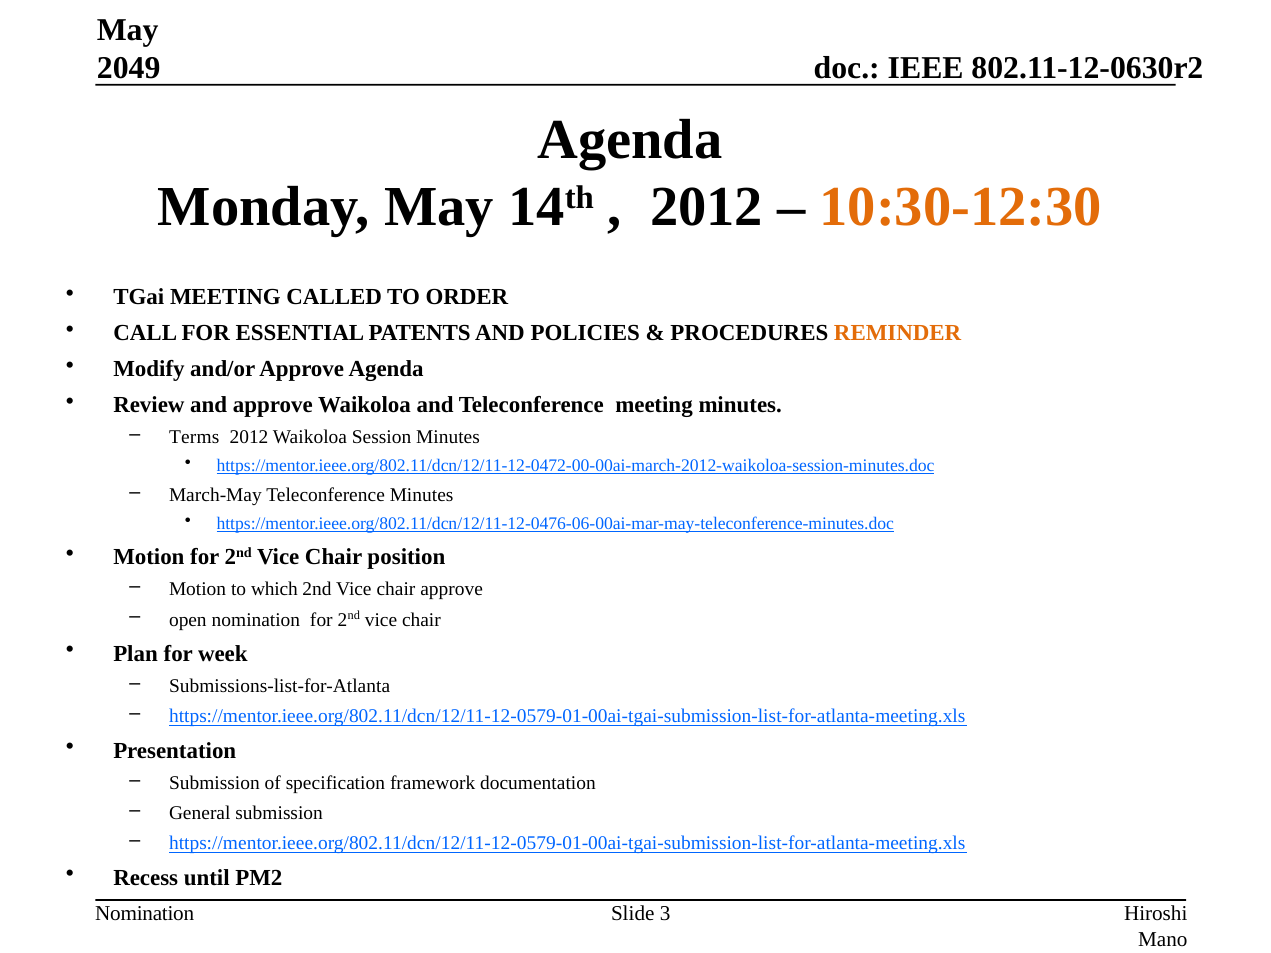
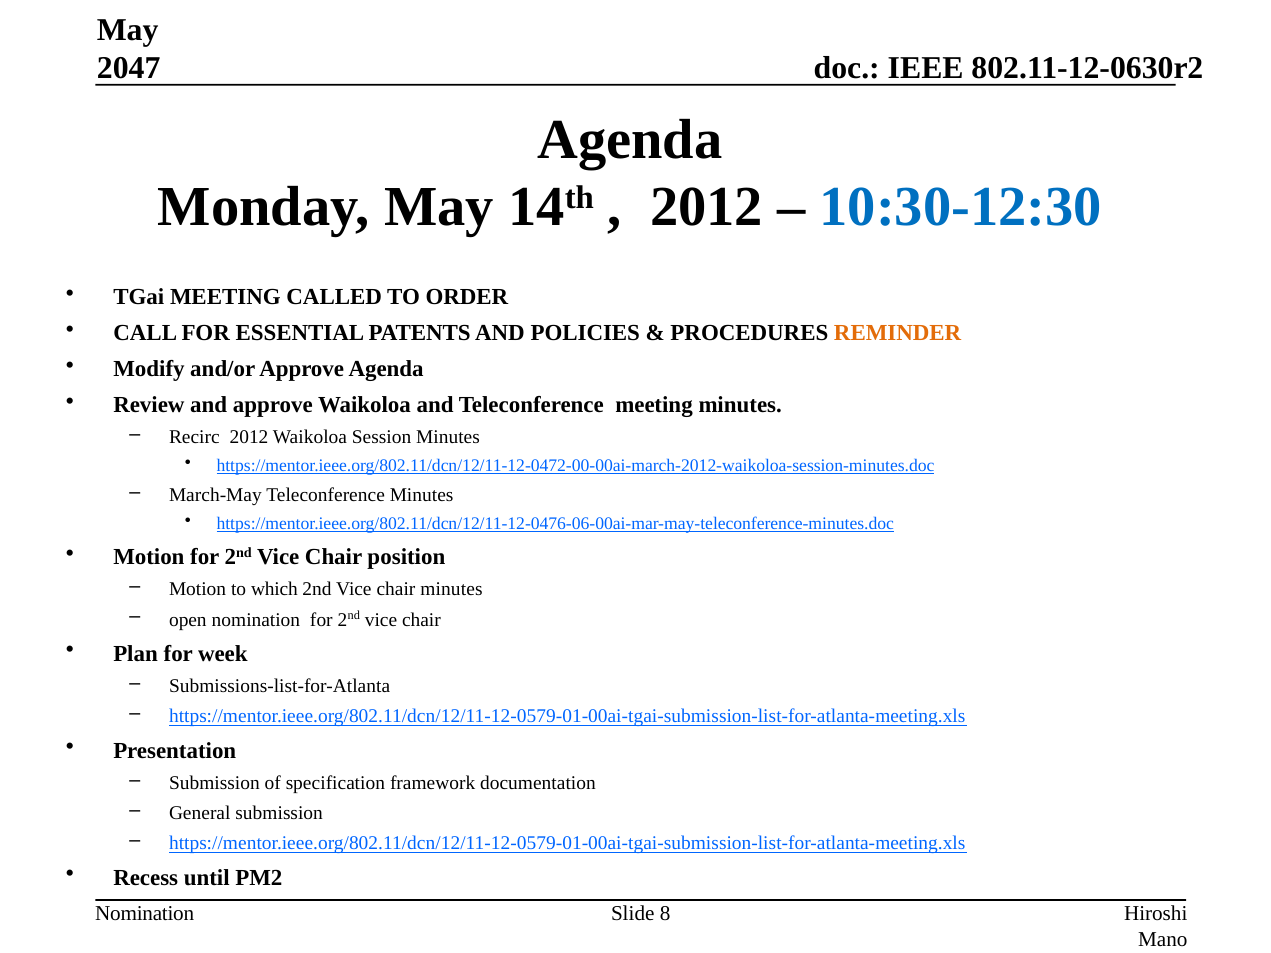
2049: 2049 -> 2047 (129, 68)
10:30-12:30 colour: orange -> blue (961, 207)
Terms: Terms -> Recirc (194, 437)
chair approve: approve -> minutes (451, 589)
3: 3 -> 8 (665, 914)
